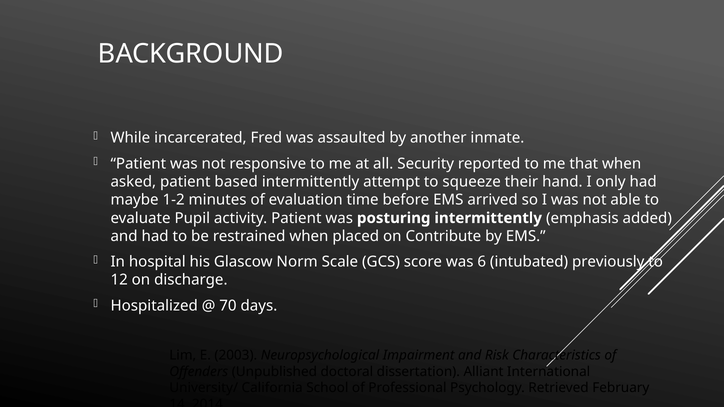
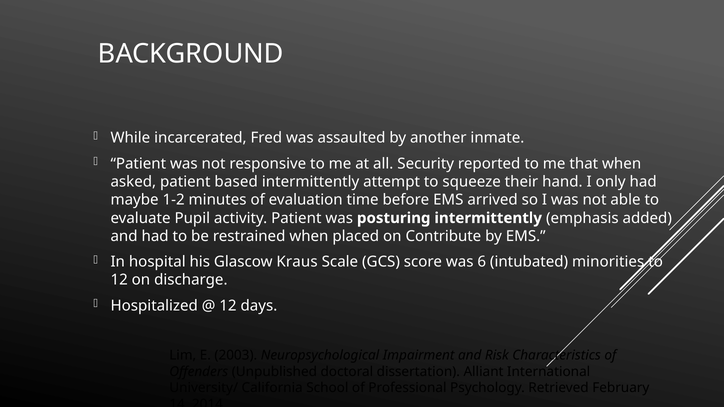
Norm: Norm -> Kraus (297, 262)
previously: previously -> minorities (608, 262)
70: 70 -> 12 (228, 306)
